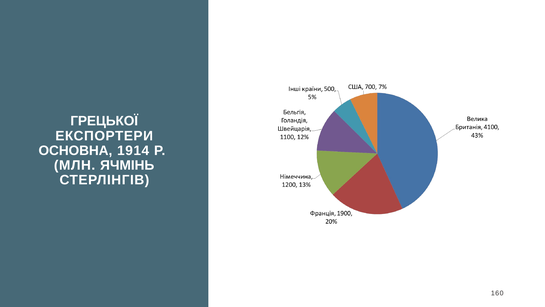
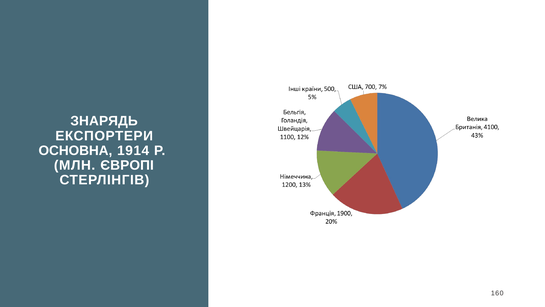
ГРЕЦЬКОЇ: ГРЕЦЬКОЇ -> ЗНАРЯДЬ (104, 121)
ЯЧМІНЬ: ЯЧМІНЬ -> ЄВРОПІ (127, 165)
